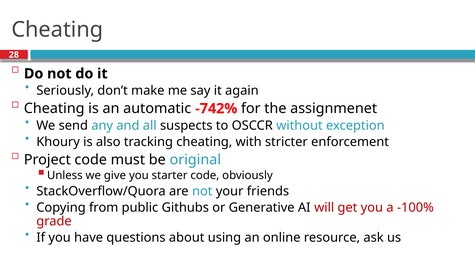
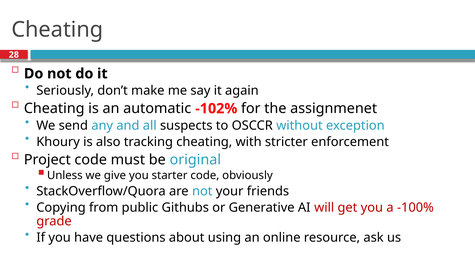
-742%: -742% -> -102% (216, 109)
